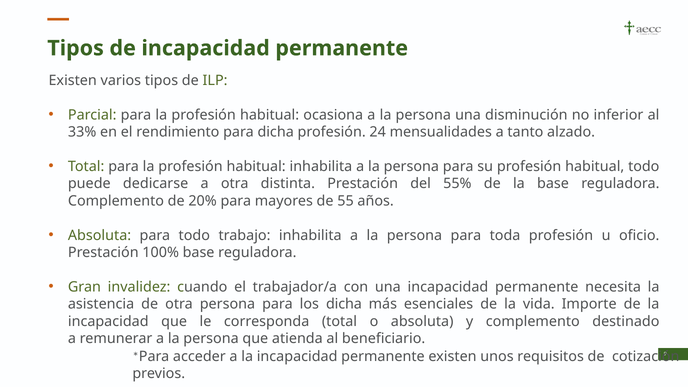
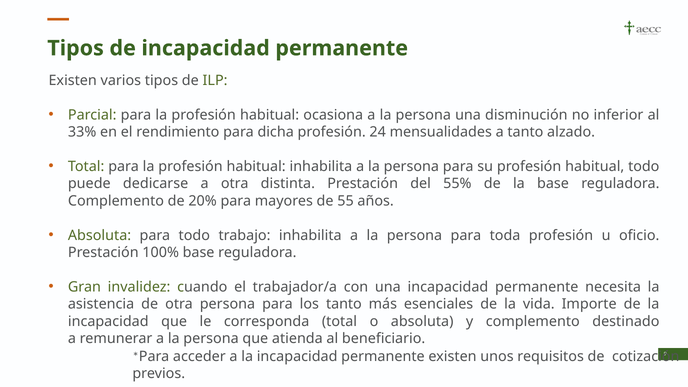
los dicha: dicha -> tanto (344, 304)
